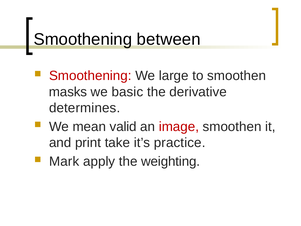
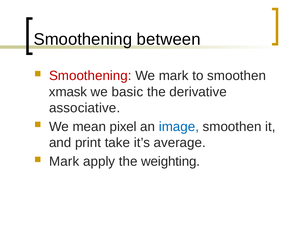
We large: large -> mark (174, 76)
masks: masks -> xmask (68, 92)
determines: determines -> associative (85, 108)
valid: valid -> pixel (123, 127)
image colour: red -> blue (179, 127)
practice: practice -> average (180, 143)
